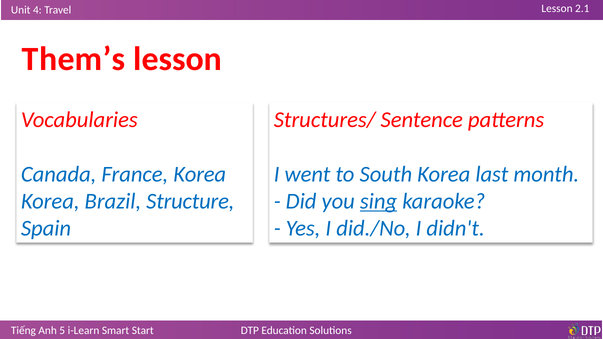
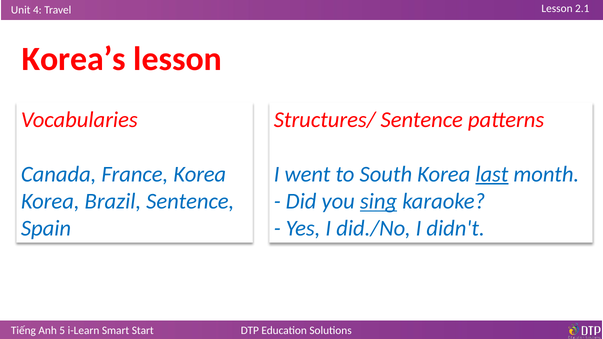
Them’s: Them’s -> Korea’s (74, 59)
last underline: none -> present (492, 174)
Brazil Structure: Structure -> Sentence (190, 201)
